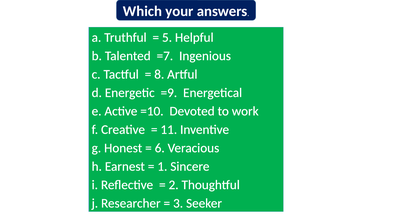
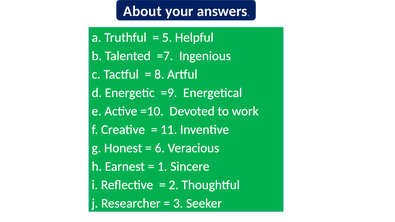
Which: Which -> About (142, 11)
